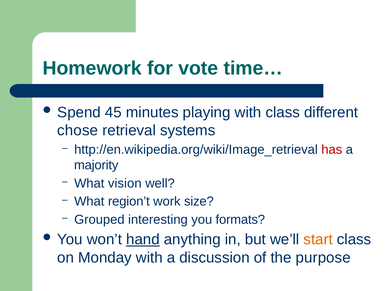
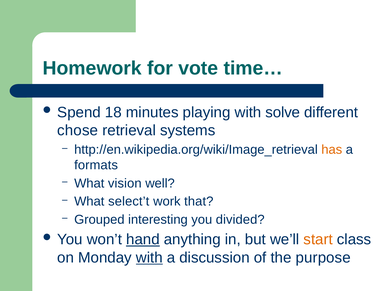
45: 45 -> 18 (113, 112)
with class: class -> solve (283, 112)
has colour: red -> orange (332, 150)
majority: majority -> formats (96, 165)
region’t: region’t -> select’t (129, 201)
size: size -> that (199, 201)
formats: formats -> divided (240, 219)
with underline: none -> present (149, 258)
